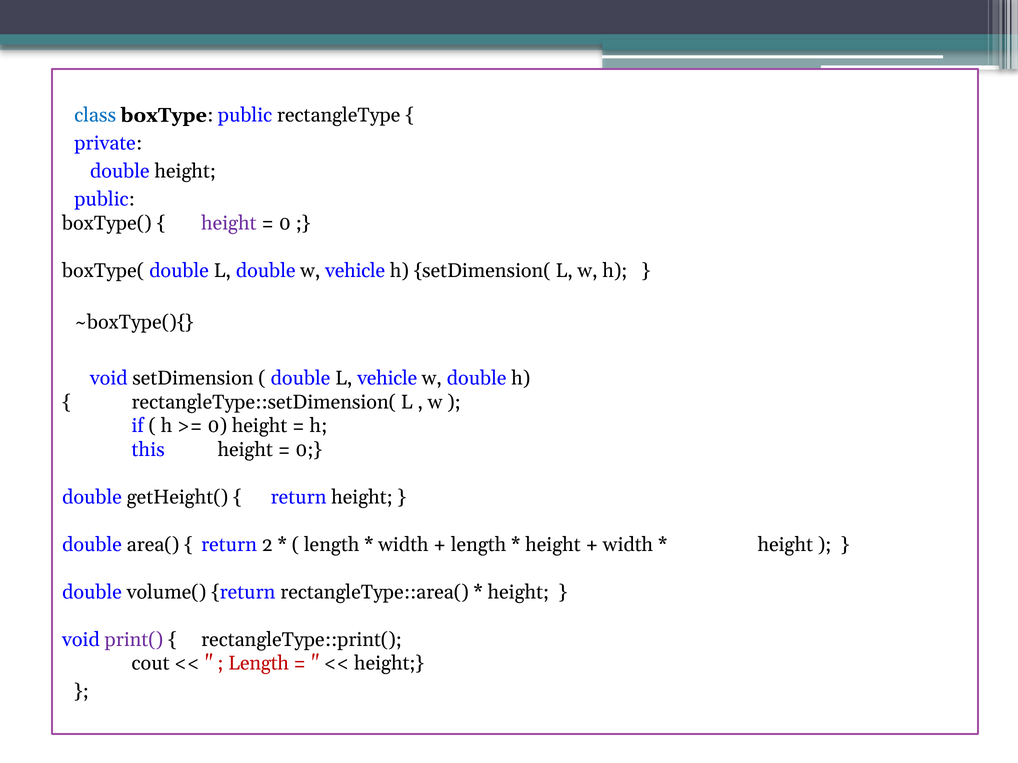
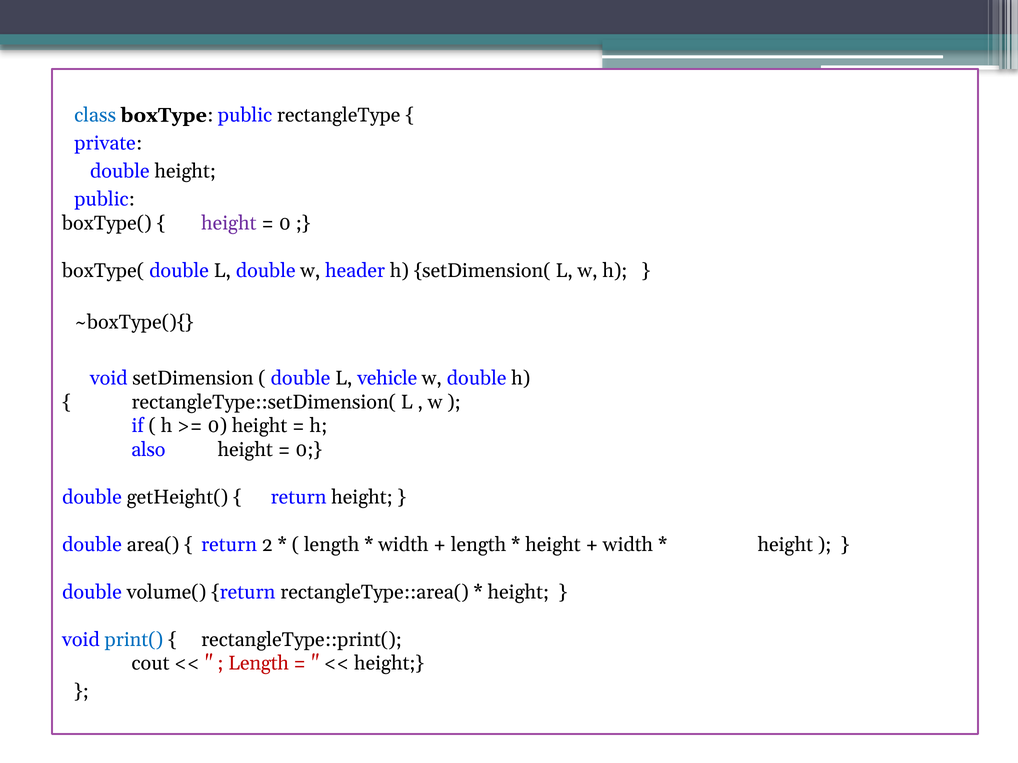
w vehicle: vehicle -> header (355, 271)
this: this -> also (148, 450)
print( colour: purple -> blue (134, 640)
